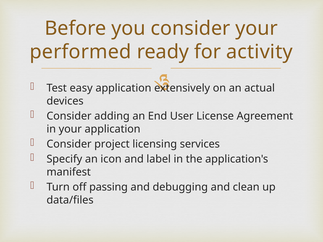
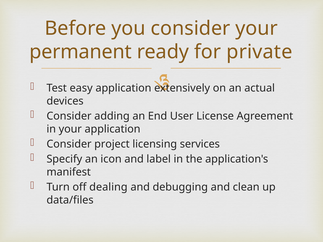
performed: performed -> permanent (81, 52)
activity: activity -> private (259, 52)
passing: passing -> dealing (108, 187)
